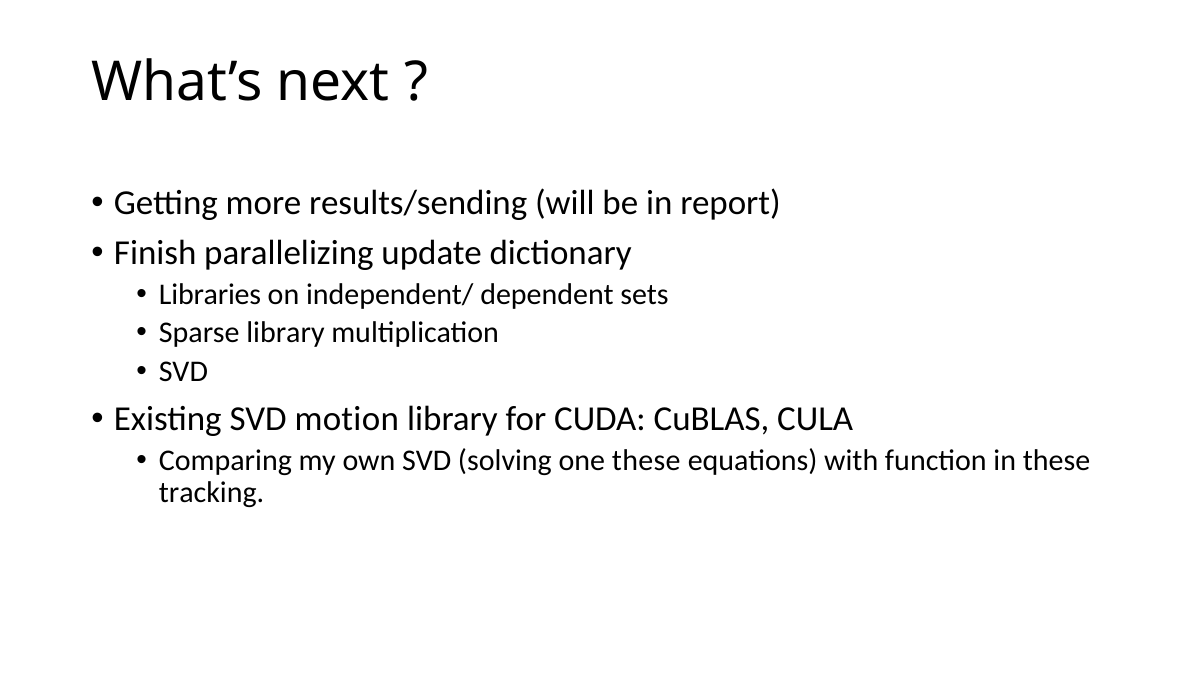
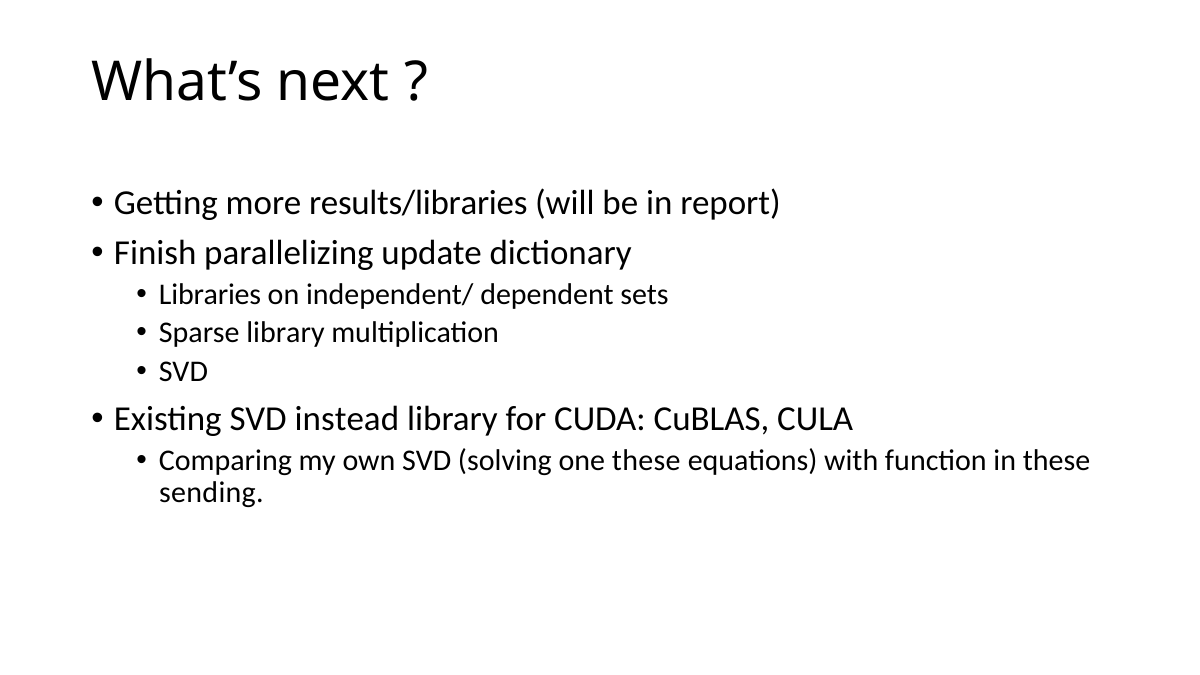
results/sending: results/sending -> results/libraries (418, 203)
motion: motion -> instead (347, 419)
tracking: tracking -> sending (211, 493)
